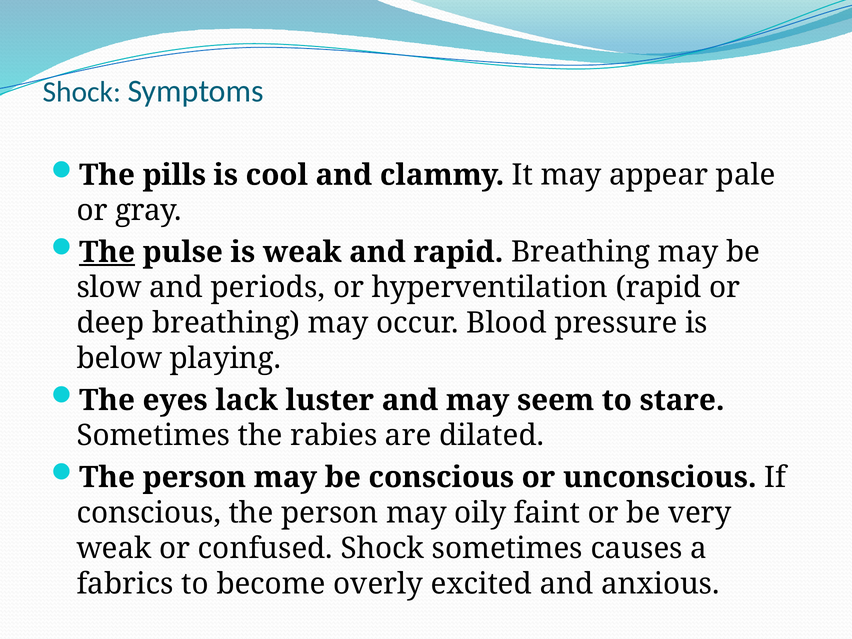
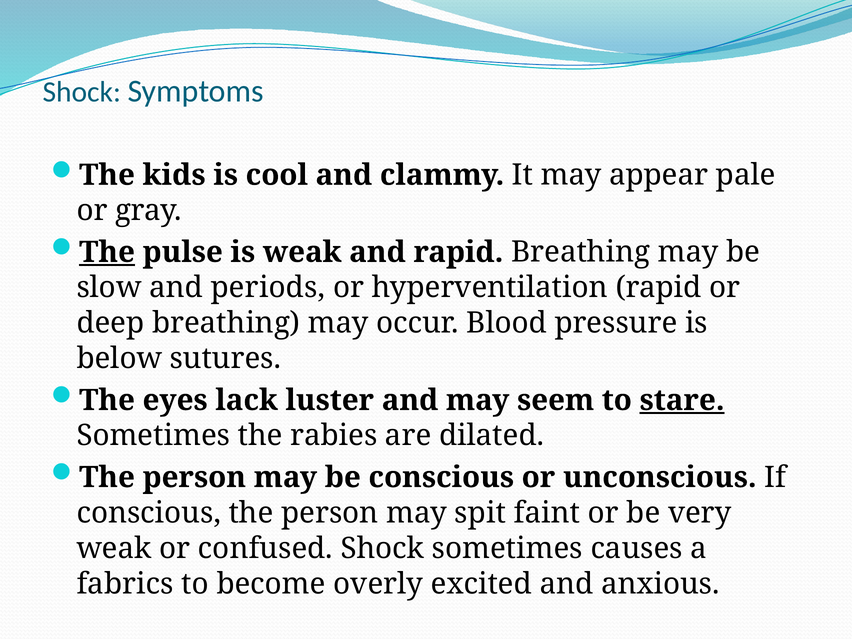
pills: pills -> kids (174, 175)
playing: playing -> sutures (225, 359)
stare underline: none -> present (682, 400)
oily: oily -> spit (480, 513)
